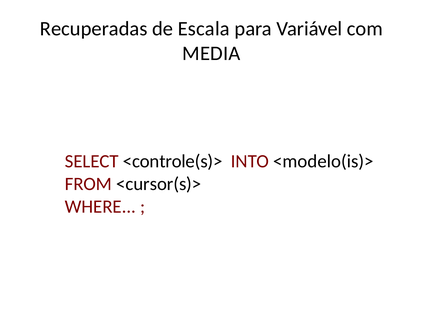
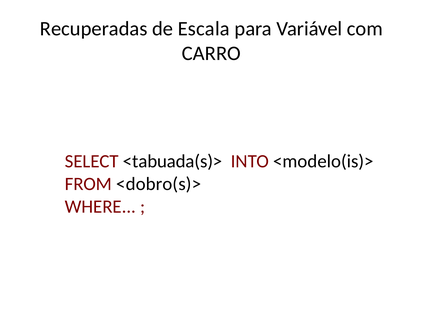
MEDIA: MEDIA -> CARRO (211, 53)
<controle(s)>: <controle(s)> -> <tabuada(s)> (173, 162)
<cursor(s)>: <cursor(s)> -> <dobro(s)> (159, 184)
